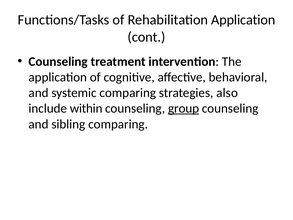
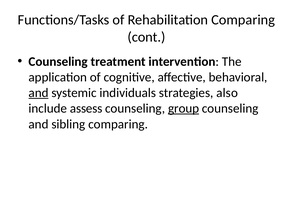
Rehabilitation Application: Application -> Comparing (243, 20)
and underline: none -> present (39, 93)
systemic comparing: comparing -> individuals (128, 93)
within: within -> assess (86, 108)
